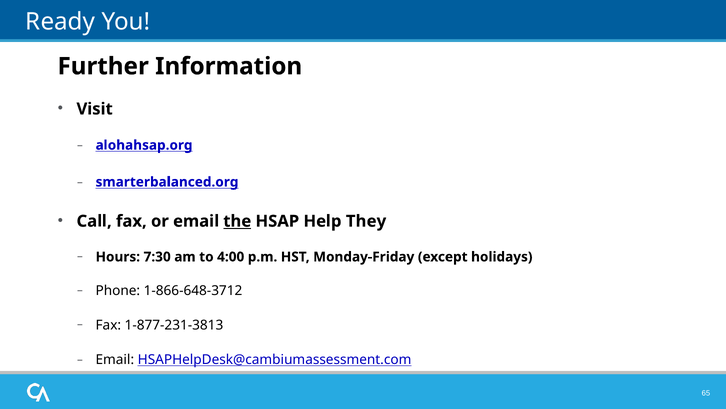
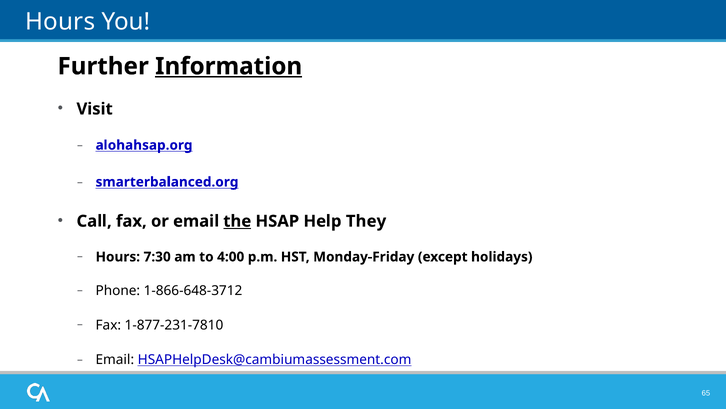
Ready: Ready -> Hours (60, 22)
Information underline: none -> present (229, 66)
1-877-231-3813: 1-877-231-3813 -> 1-877-231-7810 (174, 325)
